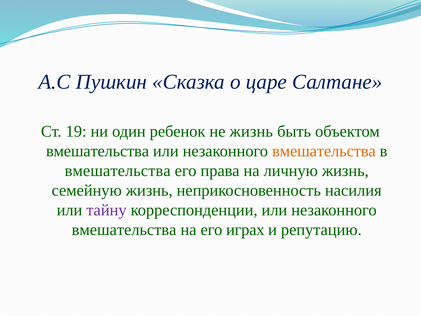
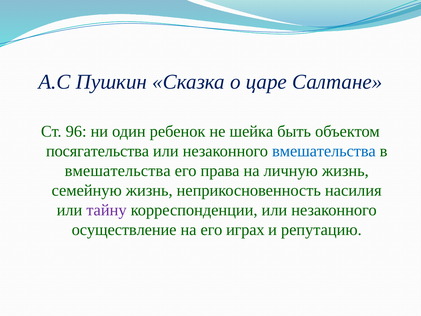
19: 19 -> 96 (76, 131)
не жизнь: жизнь -> шейка (251, 131)
вмешательства: вмешательства -> посягательства (98, 151)
вмешательства colour: orange -> blue (324, 151)
вмешательства: вмешательства -> осуществление (124, 229)
